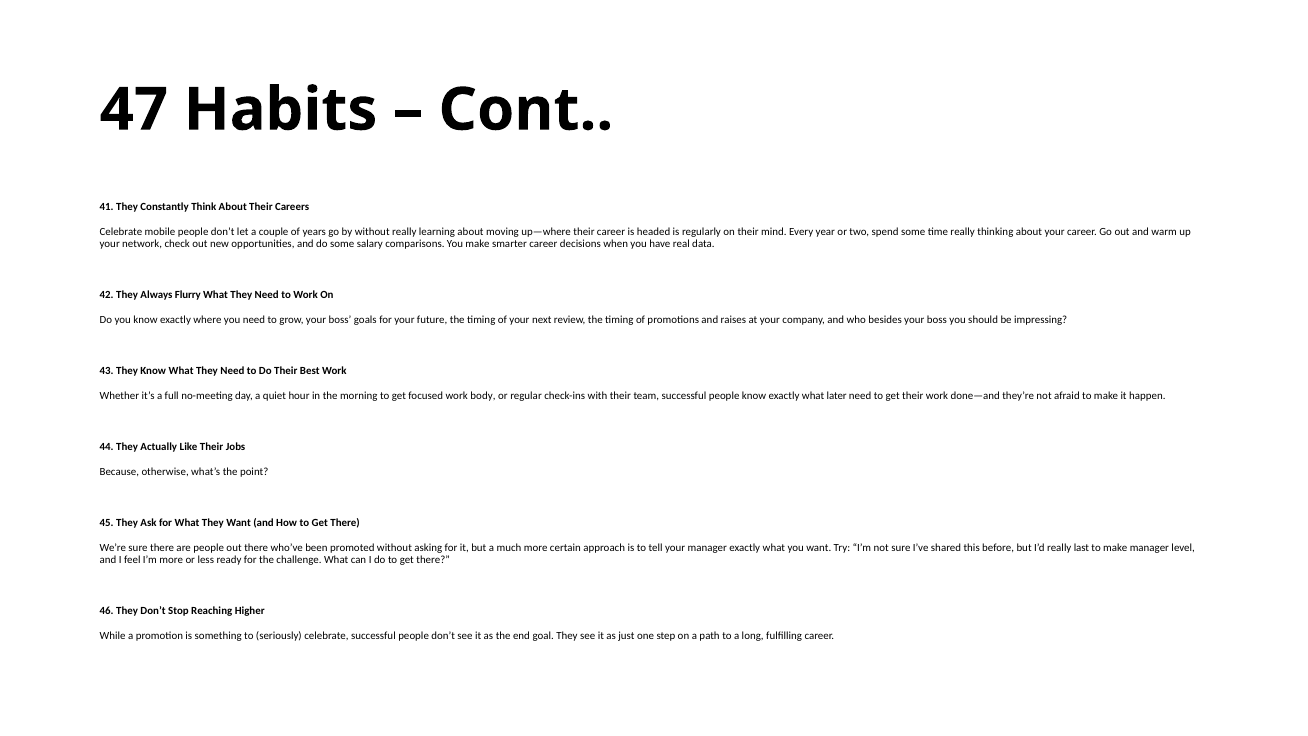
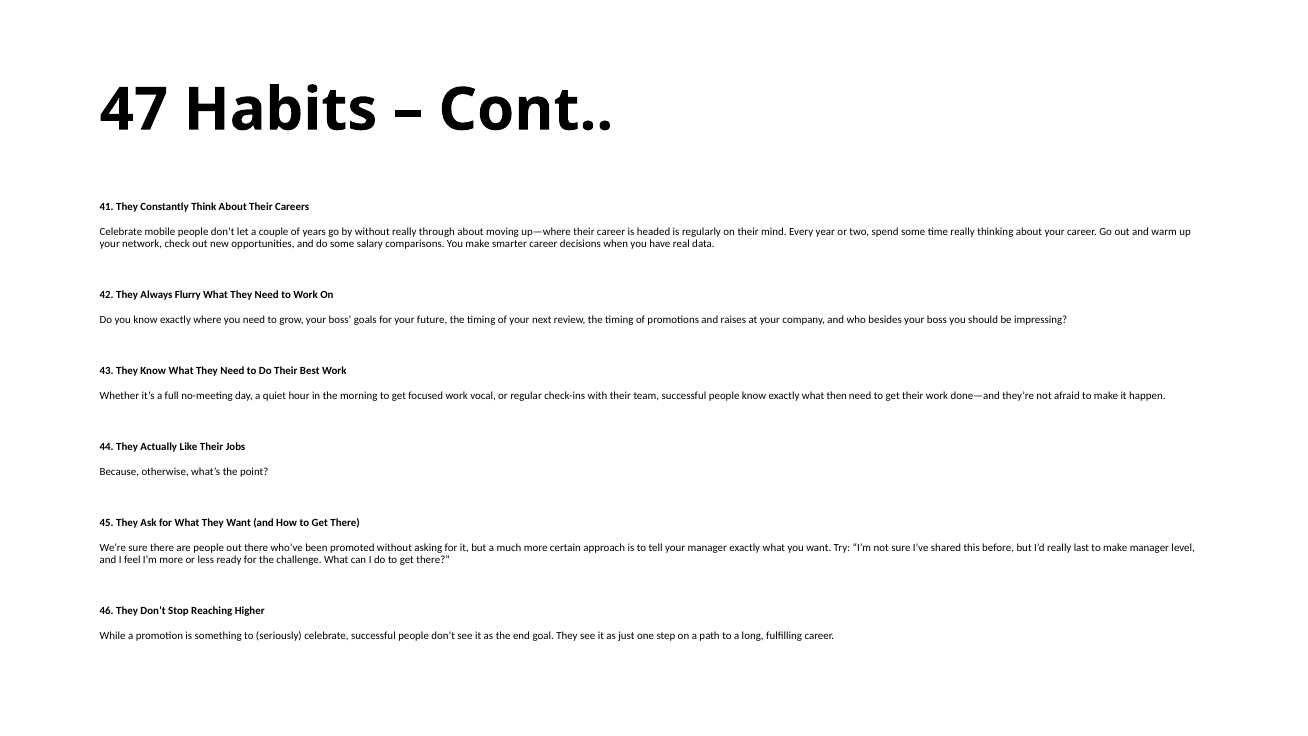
learning: learning -> through (437, 232)
body: body -> vocal (483, 396)
later: later -> then (837, 396)
